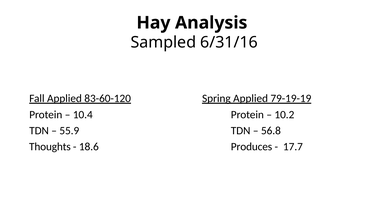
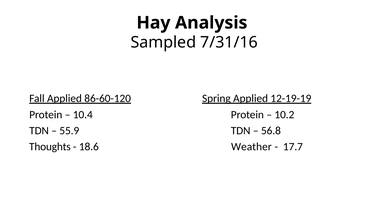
6/31/16: 6/31/16 -> 7/31/16 (229, 42)
83-60-120: 83-60-120 -> 86-60-120 (108, 98)
79-19-19: 79-19-19 -> 12-19-19 (291, 98)
Produces: Produces -> Weather (251, 147)
